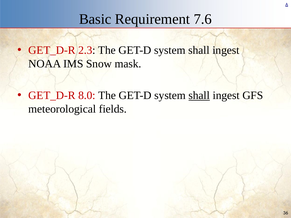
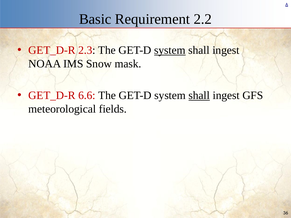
7.6: 7.6 -> 2.2 (203, 19)
system underline: none -> present (170, 50)
8.0: 8.0 -> 6.6 (87, 96)
